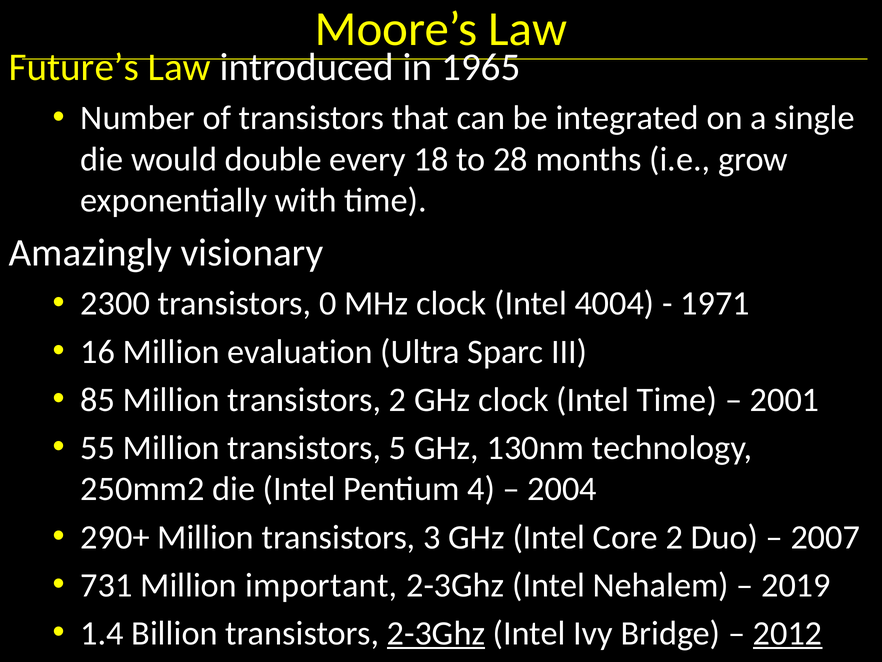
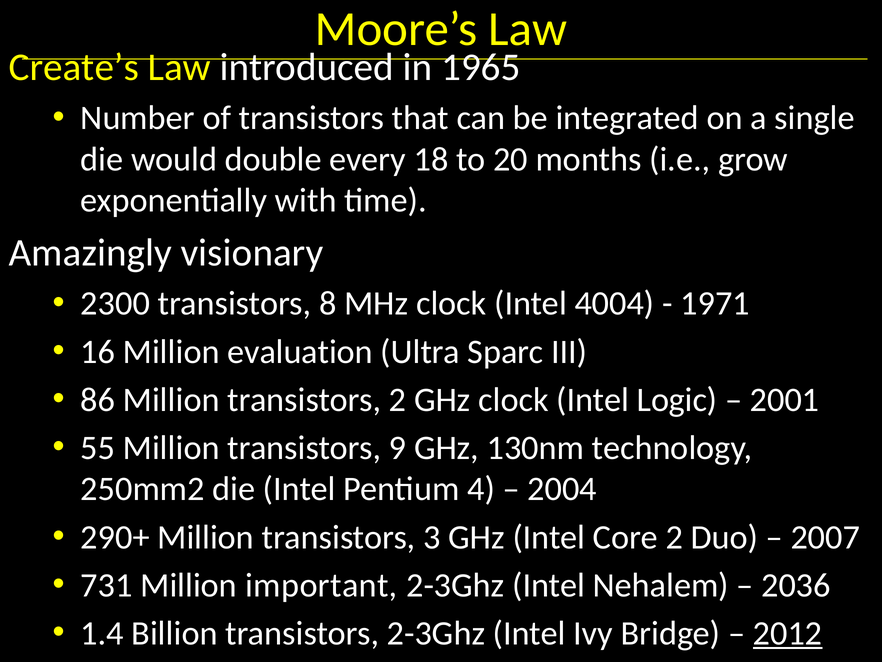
Future’s: Future’s -> Create’s (74, 67)
28: 28 -> 20 (510, 159)
0: 0 -> 8 (328, 303)
85: 85 -> 86 (98, 400)
Intel Time: Time -> Logic (677, 400)
5: 5 -> 9 (398, 448)
2019: 2019 -> 2036 (796, 585)
2-3Ghz underline: present -> none (436, 633)
